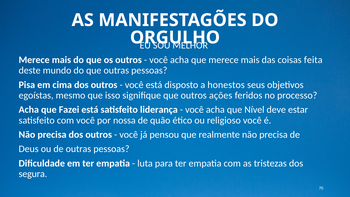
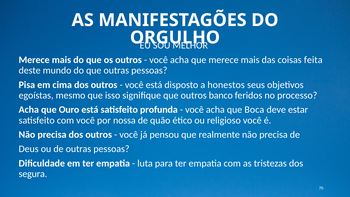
ações: ações -> banco (221, 95)
Fazei: Fazei -> Ouro (69, 110)
liderança: liderança -> profunda (159, 110)
Nível: Nível -> Boca (254, 110)
